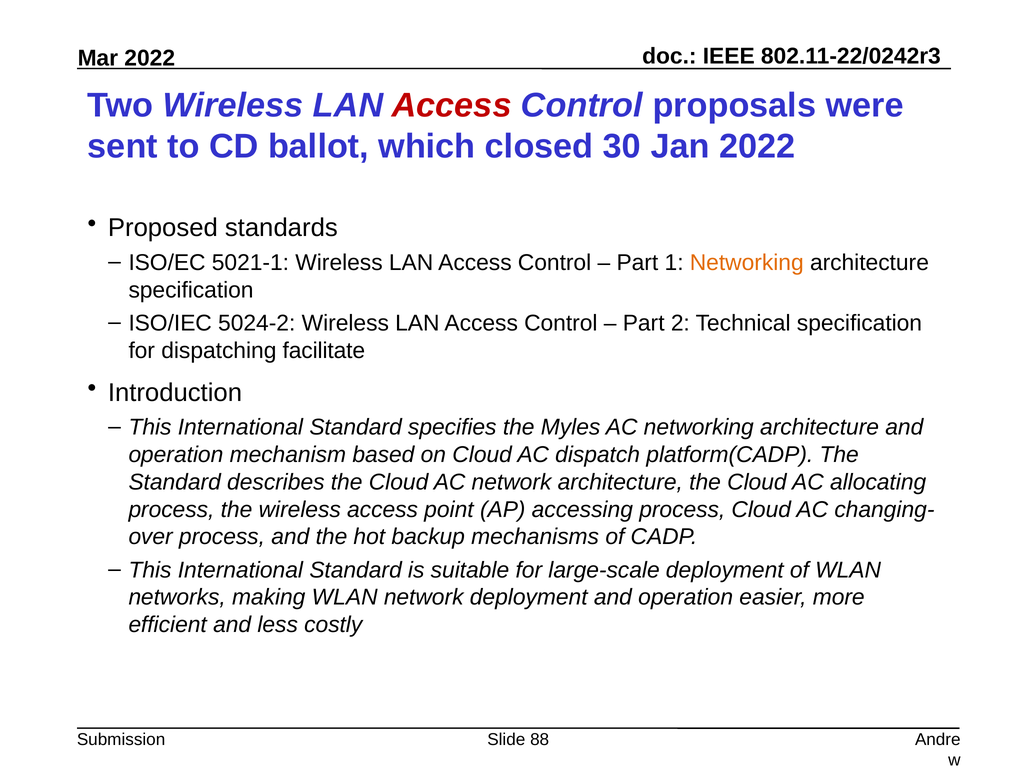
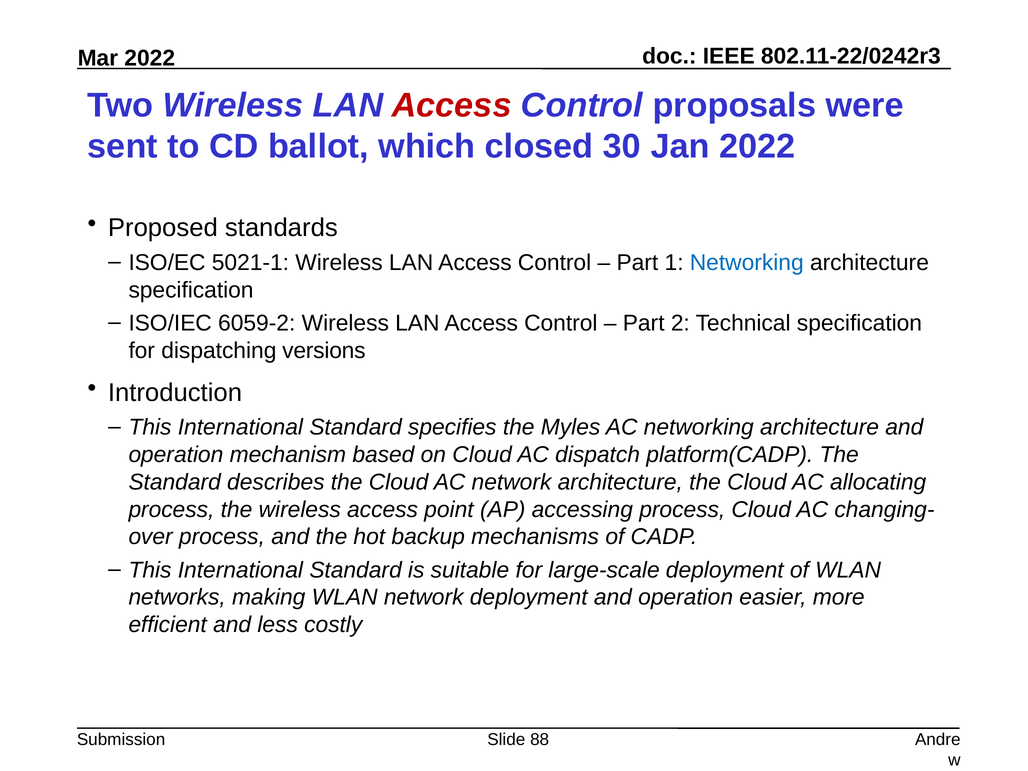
Networking colour: orange -> blue (747, 263)
5024-2: 5024-2 -> 6059-2 (257, 323)
facilitate: facilitate -> versions (324, 351)
